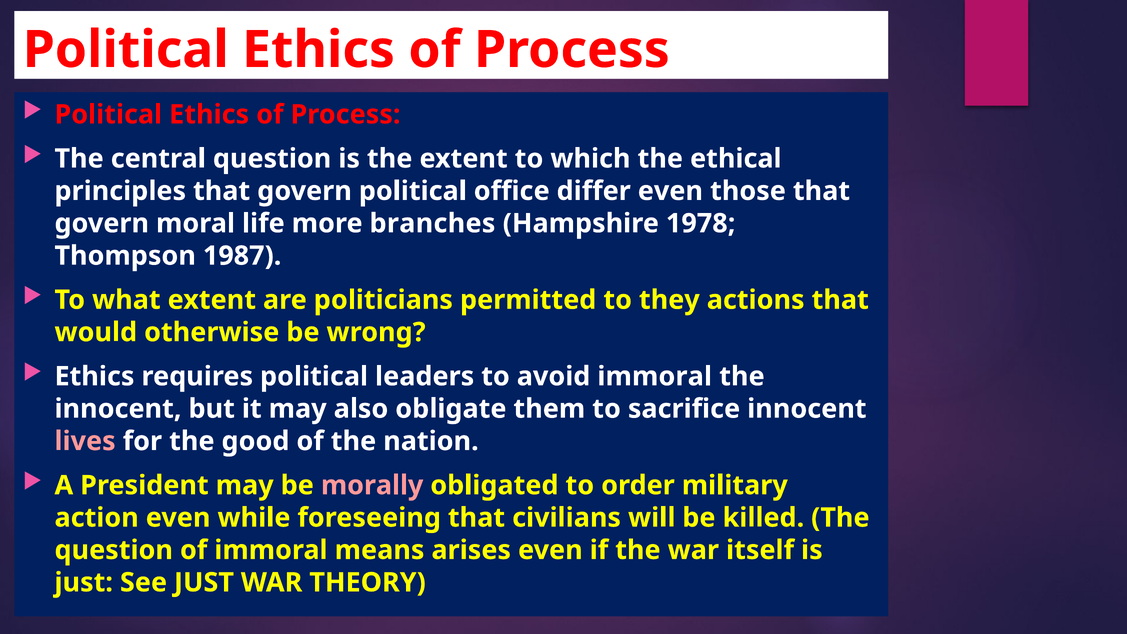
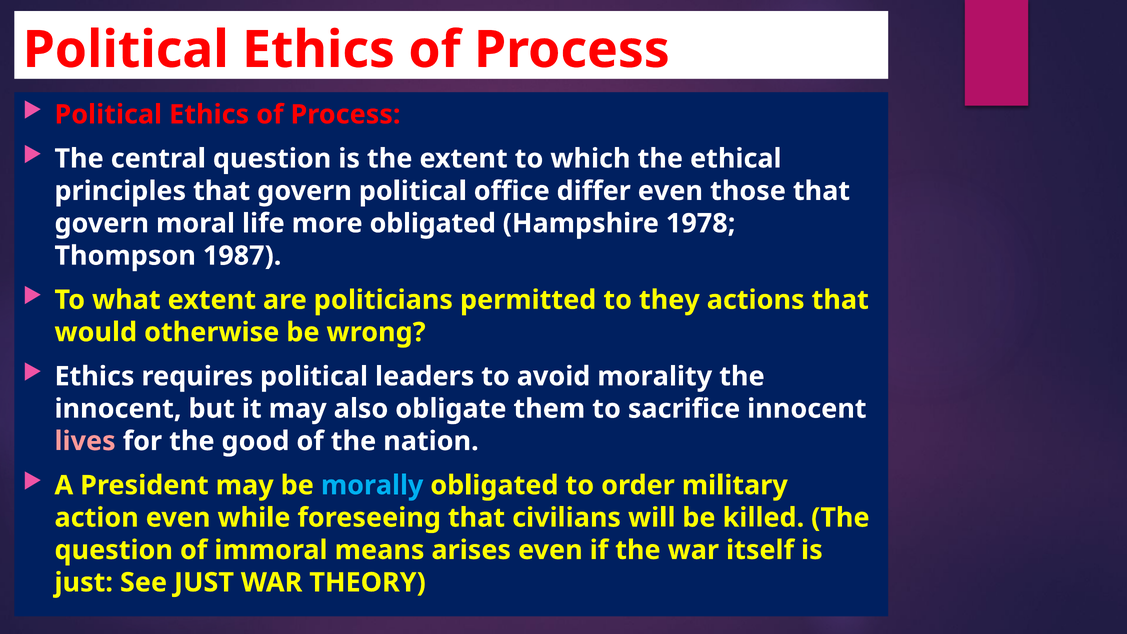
more branches: branches -> obligated (433, 223)
avoid immoral: immoral -> morality (655, 376)
morally colour: pink -> light blue (372, 485)
